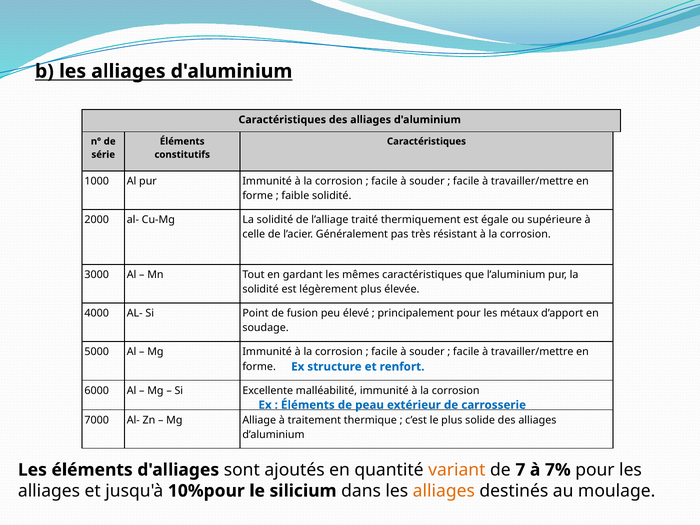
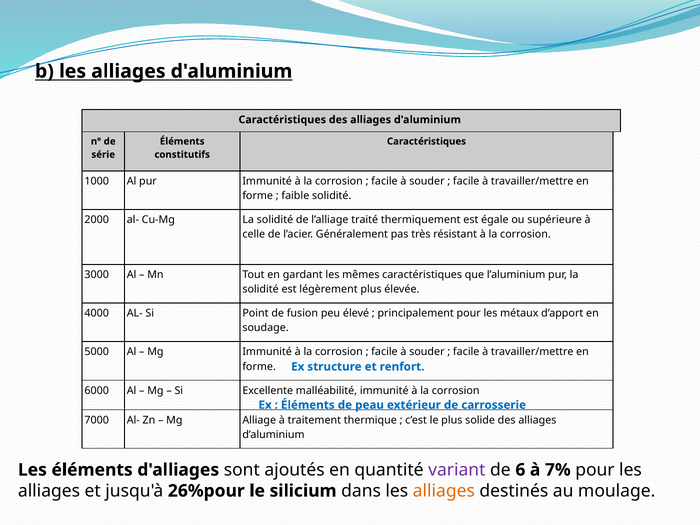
variant colour: orange -> purple (457, 470)
7: 7 -> 6 (520, 470)
10%pour: 10%pour -> 26%pour (206, 491)
